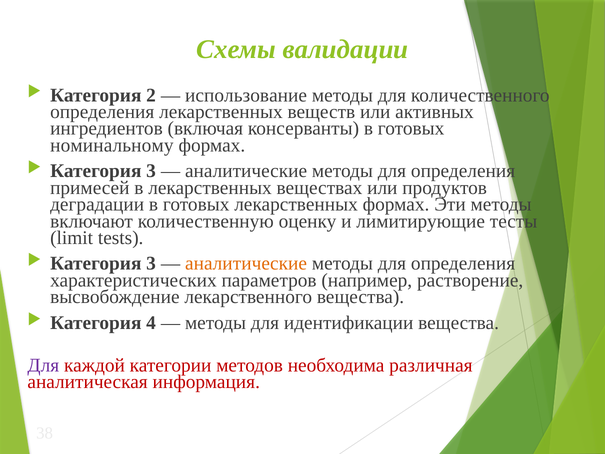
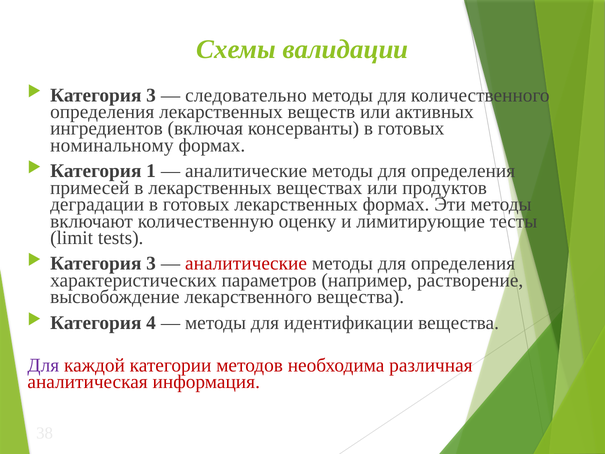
2: 2 -> 3 (151, 95)
использование: использование -> следовательно (246, 95)
3: 3 -> 1 (151, 171)
аналитические colour: orange -> red (246, 263)
